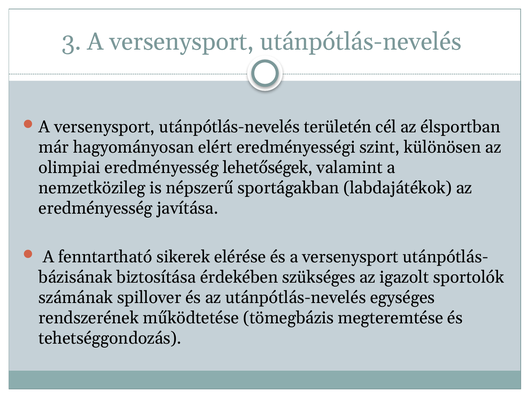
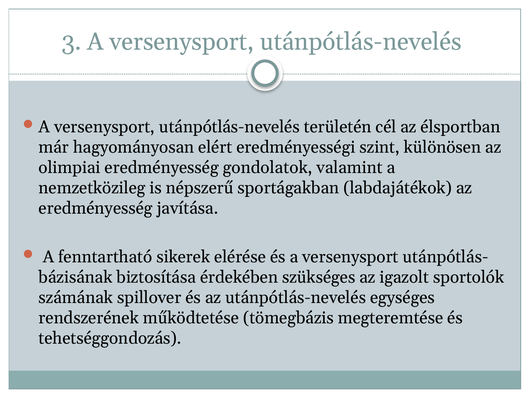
lehetőségek: lehetőségek -> gondolatok (268, 167)
